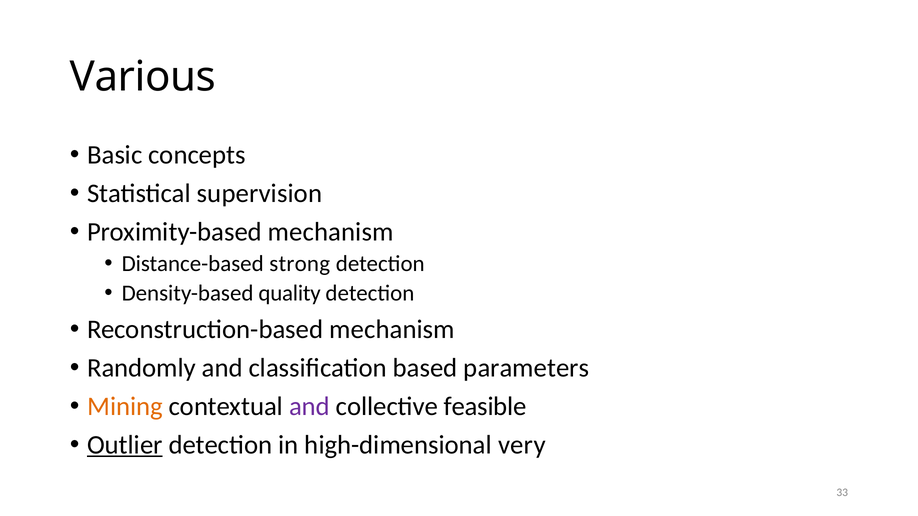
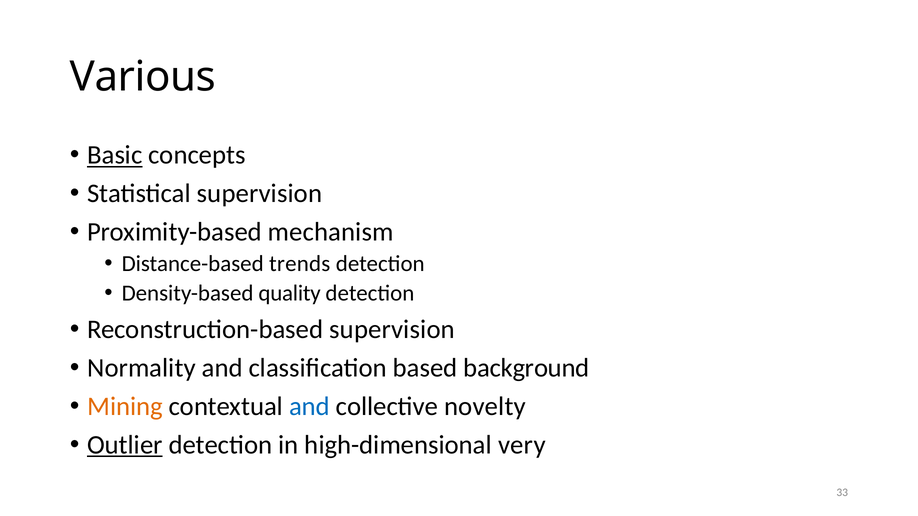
Basic underline: none -> present (115, 155)
strong: strong -> trends (300, 264)
Reconstruction-based mechanism: mechanism -> supervision (392, 330)
Randomly: Randomly -> Normality (141, 368)
parameters: parameters -> background (526, 368)
and colour: purple -> blue (309, 407)
feasible: feasible -> novelty (485, 407)
